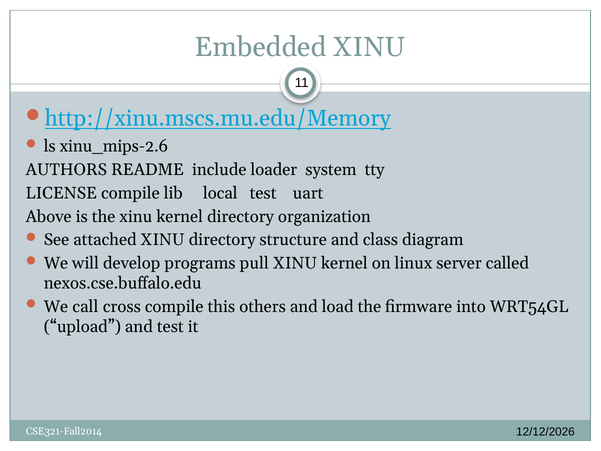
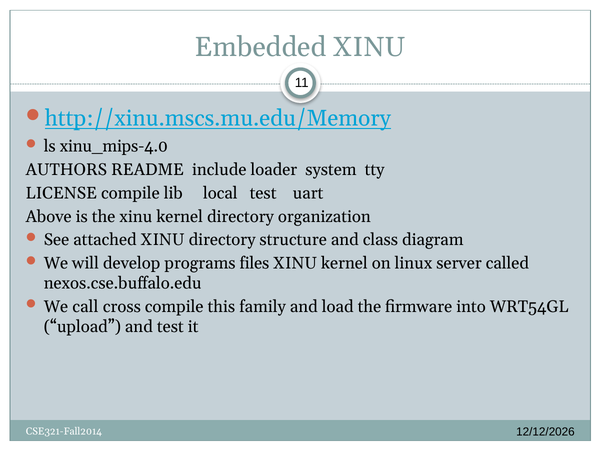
xinu_mips-2.6: xinu_mips-2.6 -> xinu_mips-4.0 (114, 146)
pull: pull -> files (254, 263)
others: others -> family (263, 307)
